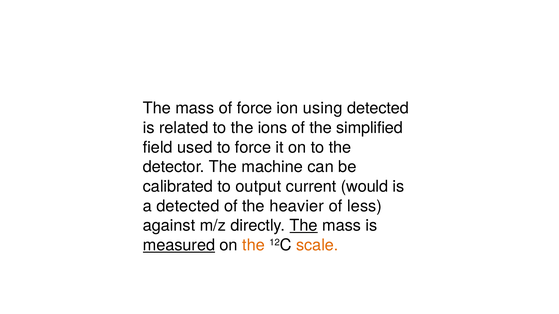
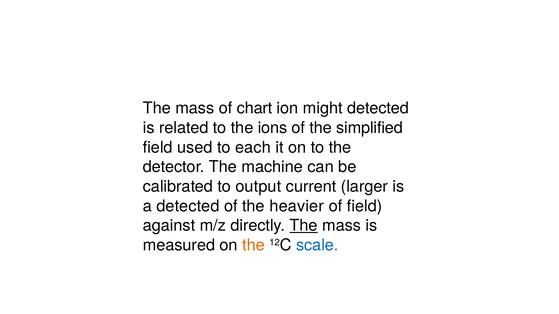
of force: force -> chart (255, 108)
using: using -> might (323, 108)
to force: force -> each (253, 148)
would: would -> larger (364, 187)
of less: less -> field (365, 206)
measured underline: present -> none (179, 245)
scale colour: orange -> blue (317, 245)
